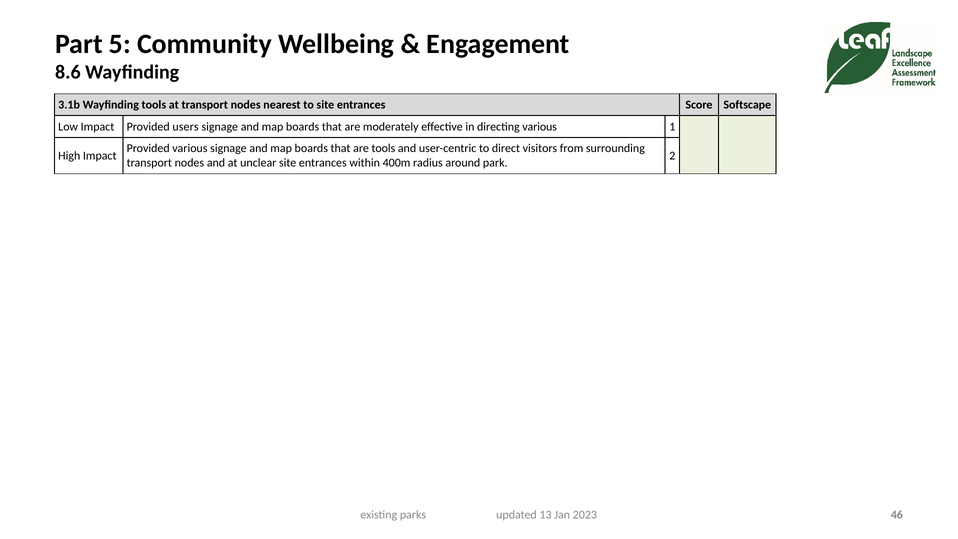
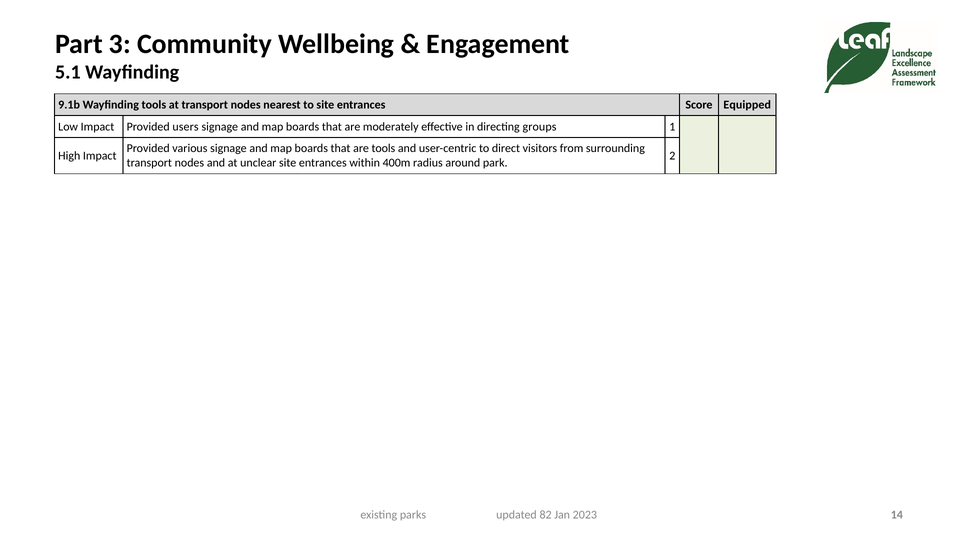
5: 5 -> 3 (120, 44)
8.6: 8.6 -> 5.1 (68, 72)
3.1b: 3.1b -> 9.1b (69, 105)
Softscape: Softscape -> Equipped (747, 105)
directing various: various -> groups (540, 127)
13: 13 -> 82 (546, 514)
46: 46 -> 14 (897, 514)
